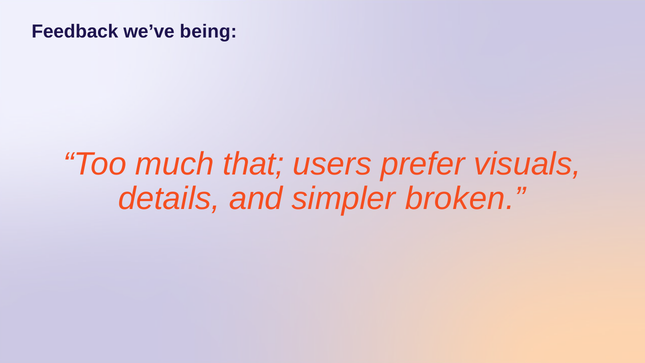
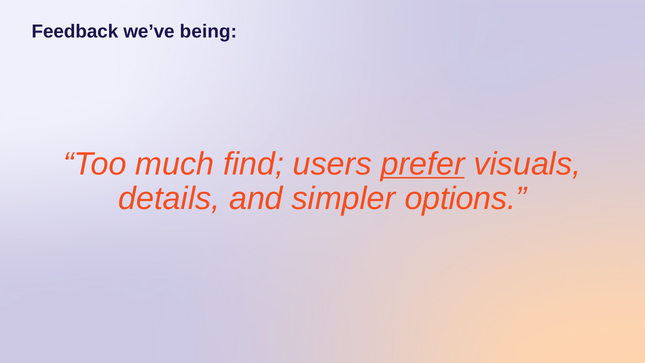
that: that -> find (254, 164)
prefer underline: none -> present (423, 164)
broken: broken -> options (466, 199)
